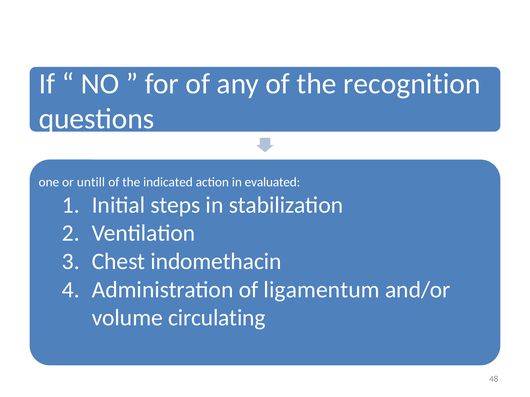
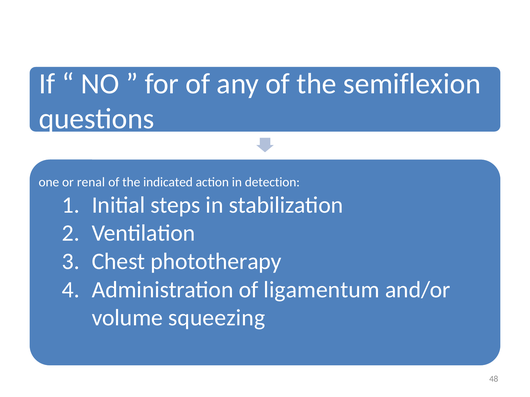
recognition: recognition -> semiflexion (412, 84)
untill: untill -> renal (91, 182)
evaluated: evaluated -> detection (272, 182)
indomethacin: indomethacin -> phototherapy (216, 262)
circulating: circulating -> squeezing (217, 318)
